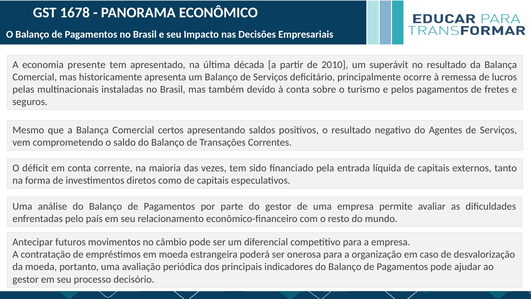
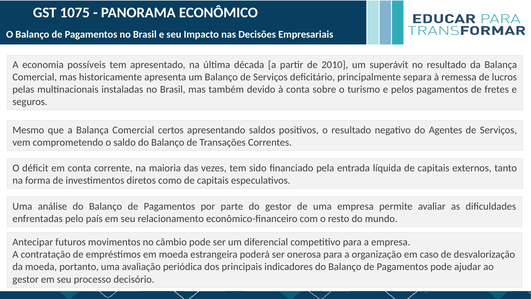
1678: 1678 -> 1075 (75, 13)
presente: presente -> possíveis (87, 65)
ocorre: ocorre -> separa (417, 77)
